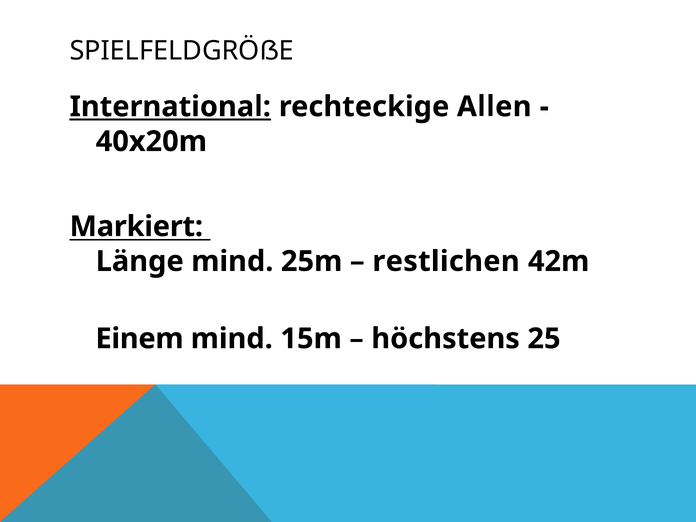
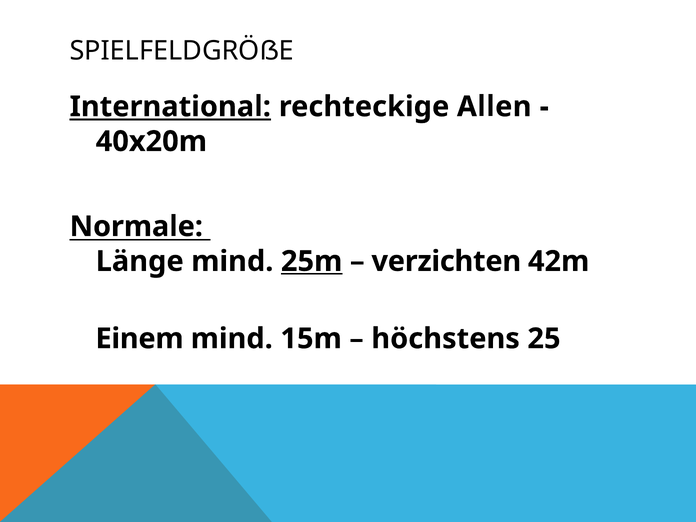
Markiert: Markiert -> Normale (136, 227)
25m underline: none -> present (312, 261)
restlichen: restlichen -> verzichten (446, 261)
